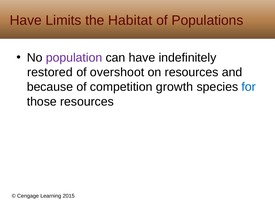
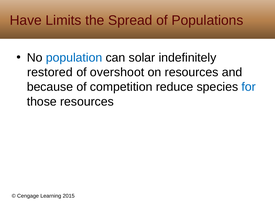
Habitat: Habitat -> Spread (130, 20)
population colour: purple -> blue (74, 58)
can have: have -> solar (142, 58)
growth: growth -> reduce (175, 87)
